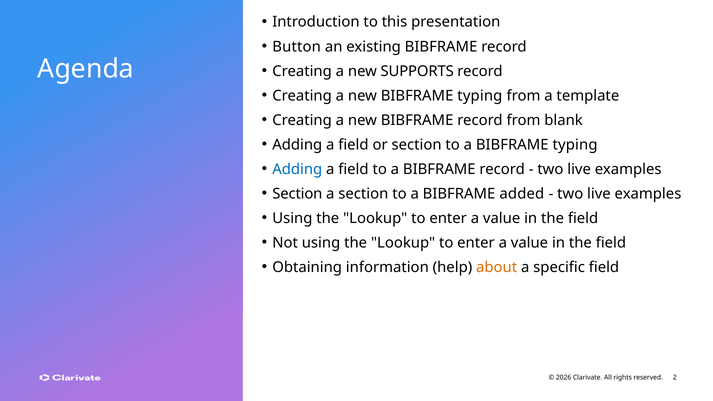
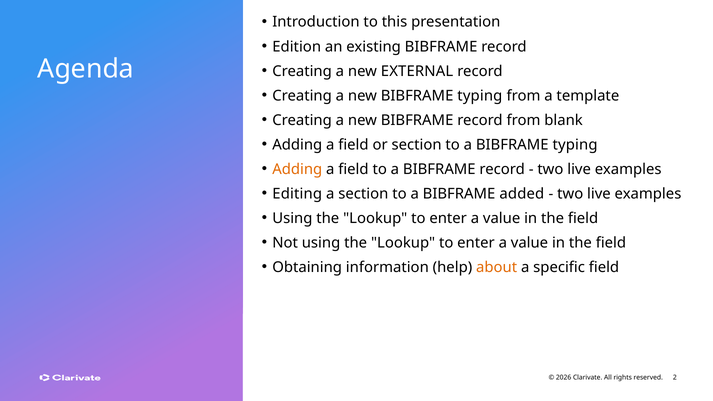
Button: Button -> Edition (297, 47)
SUPPORTS: SUPPORTS -> EXTERNAL (417, 71)
Adding colour: blue -> orange (297, 169)
Section: Section -> Editing (297, 194)
